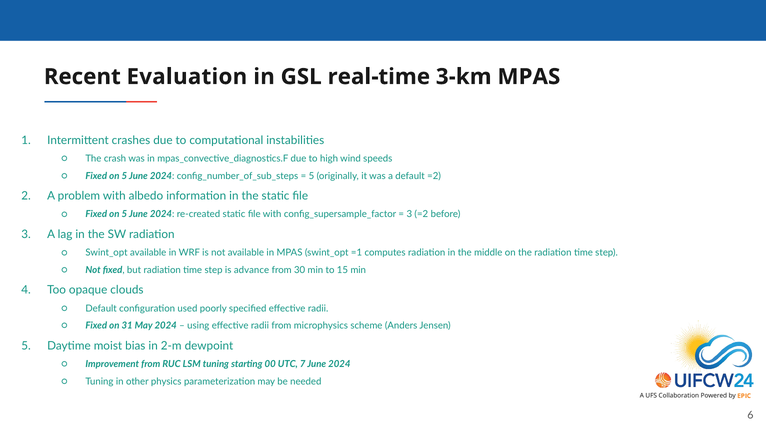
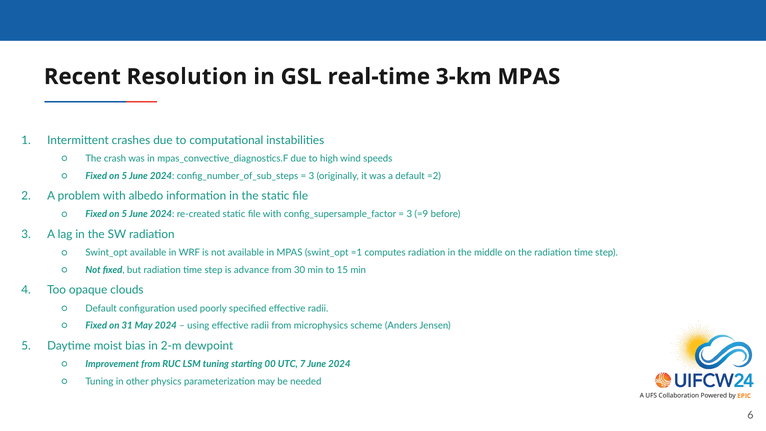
Evaluation: Evaluation -> Resolution (187, 77)
5: 5 -> 3 (312, 176)
3 =2: =2 -> =9 (421, 214)
